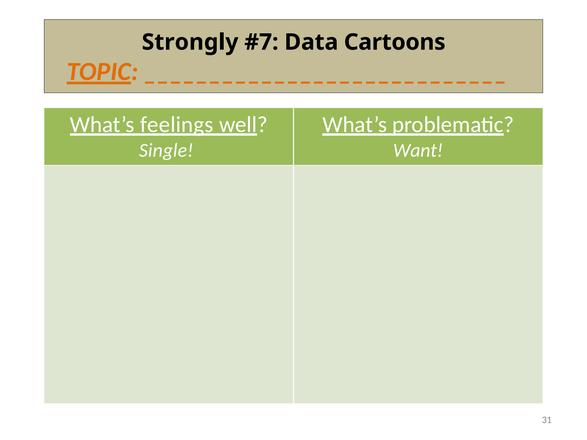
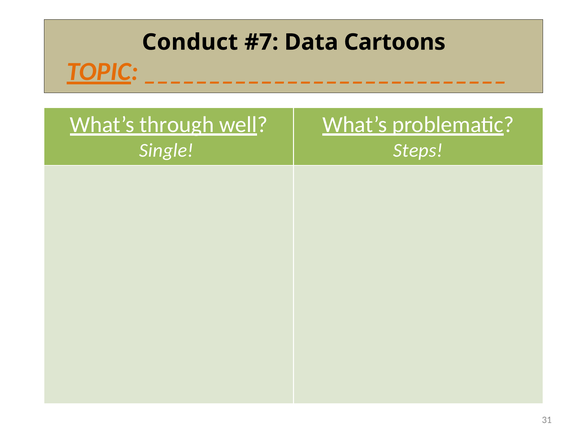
Strongly: Strongly -> Conduct (190, 42)
feelings: feelings -> through (177, 125)
Want: Want -> Steps (418, 151)
